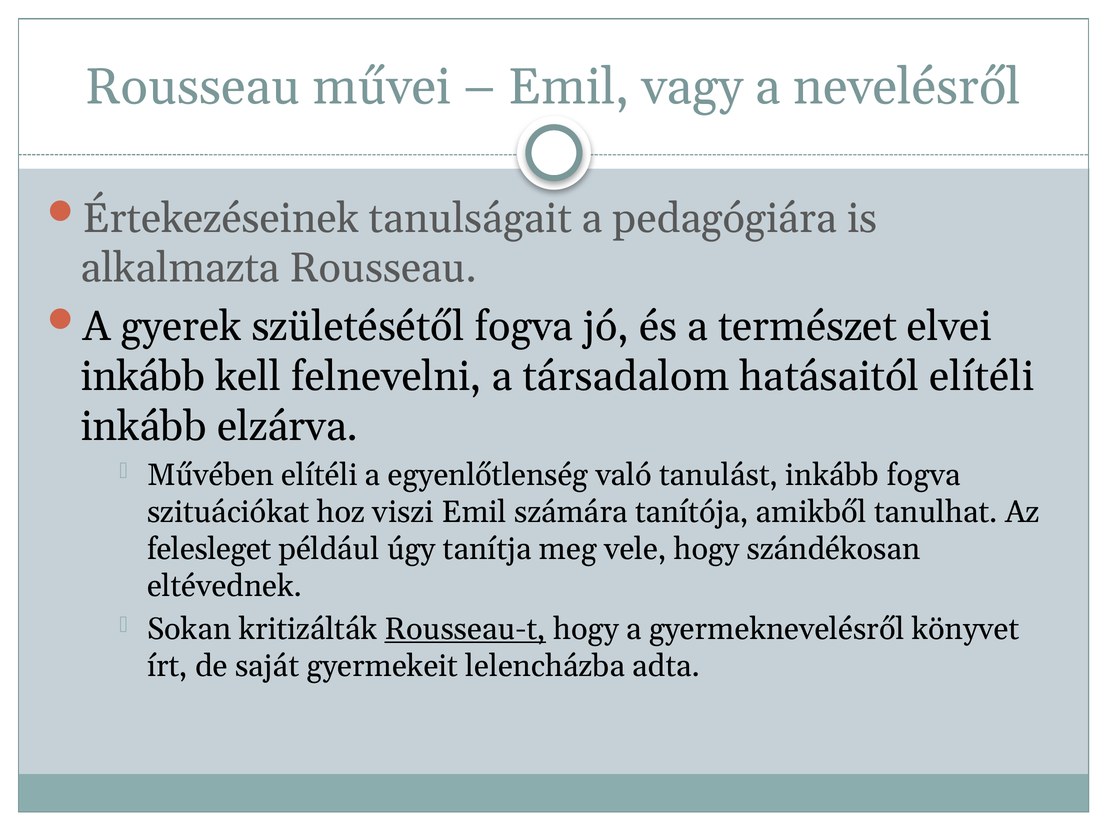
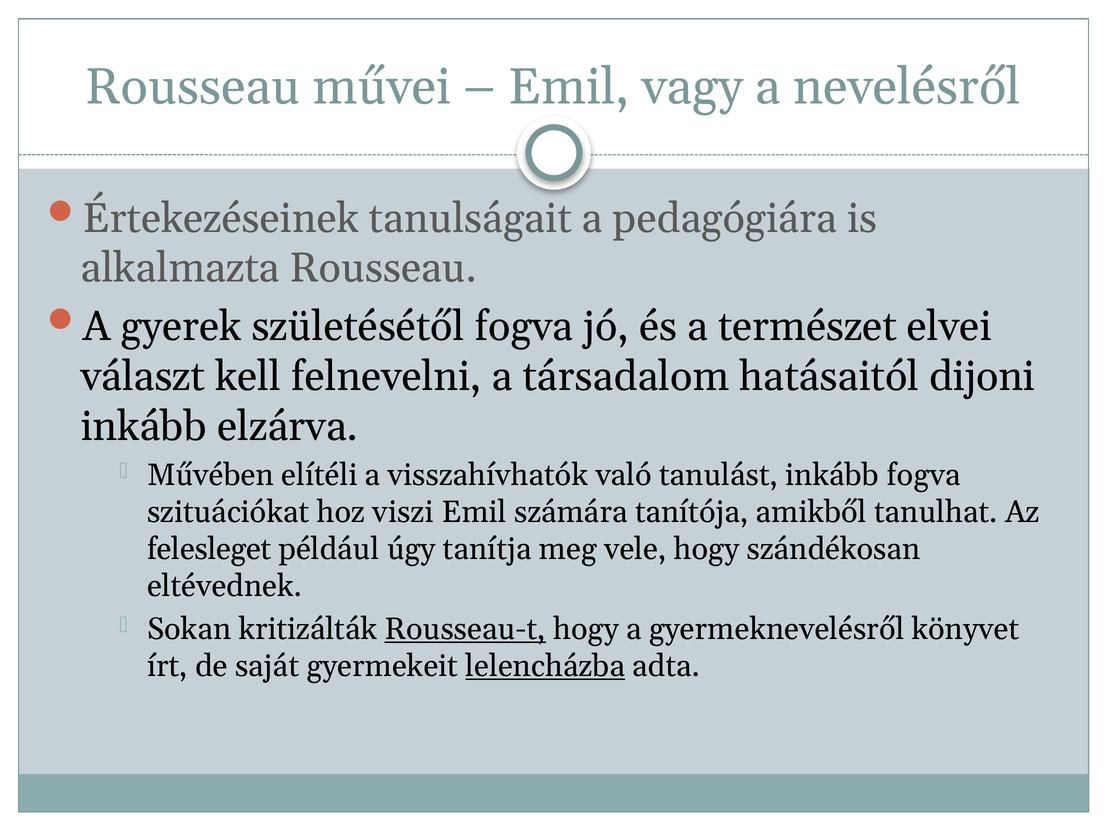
inkább: inkább -> választ (143, 376)
hatásaitól elítéli: elítéli -> dijoni (982, 376)
egyenlőtlenség: egyenlőtlenség -> visszahívhatók (488, 475)
lelencházba underline: none -> present (545, 666)
